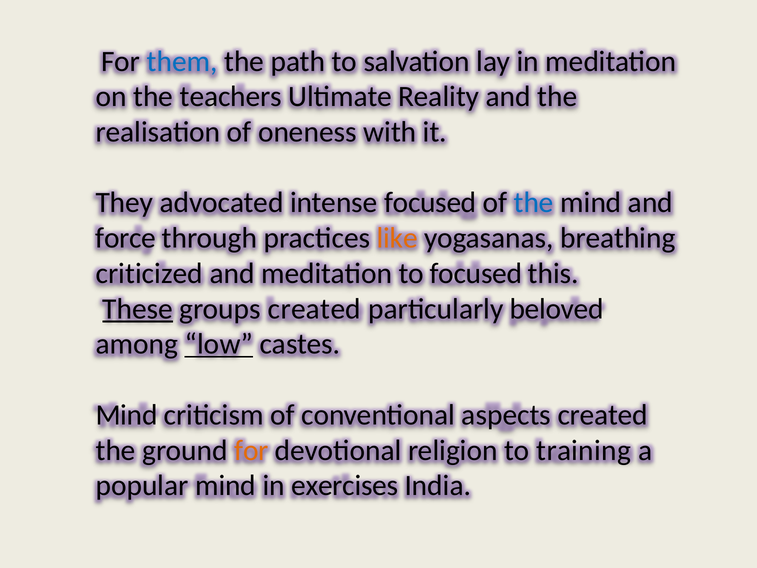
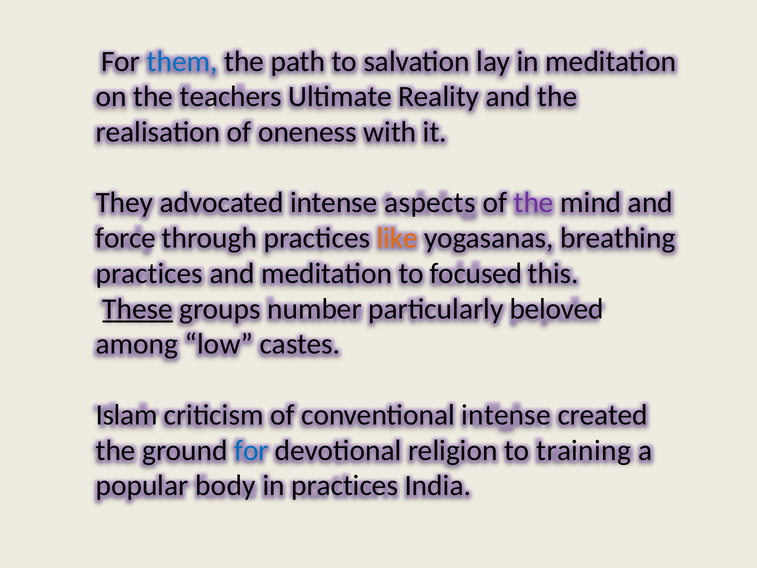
intense focused: focused -> aspects (430, 203)
the colour: blue -> purple (534, 203)
criticized: criticized -> practices (149, 273)
groups created: created -> number (315, 309)
low underline: present -> none (219, 344)
Mind: Mind -> Islam (127, 415)
conventional aspects: aspects -> intense (506, 415)
for colour: orange -> blue (251, 450)
popular mind: mind -> body (225, 485)
in exercises: exercises -> practices (345, 485)
